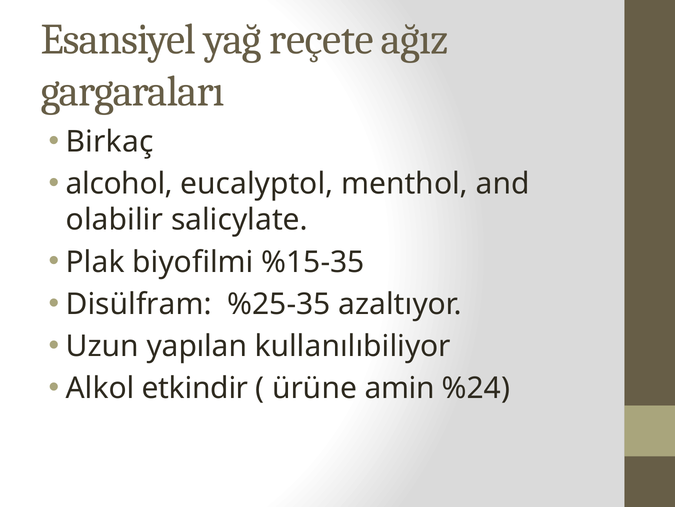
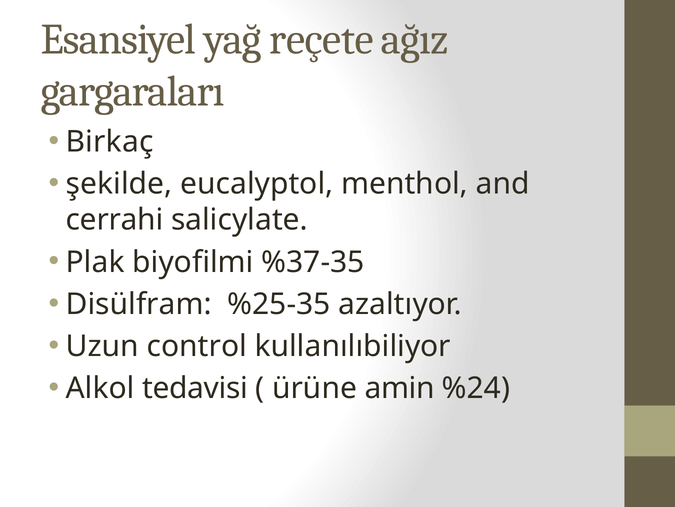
alcohol: alcohol -> şekilde (119, 184)
olabilir: olabilir -> cerrahi (115, 220)
%15-35: %15-35 -> %37-35 (313, 262)
yapılan: yapılan -> control (197, 346)
etkindir: etkindir -> tedavisi (195, 388)
